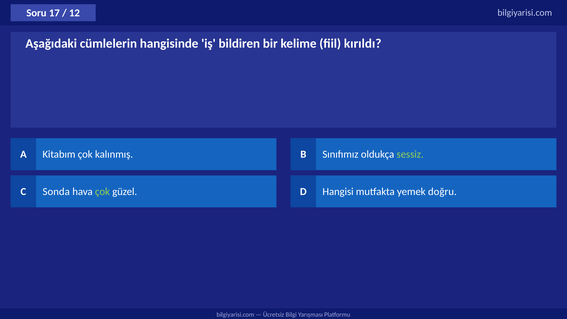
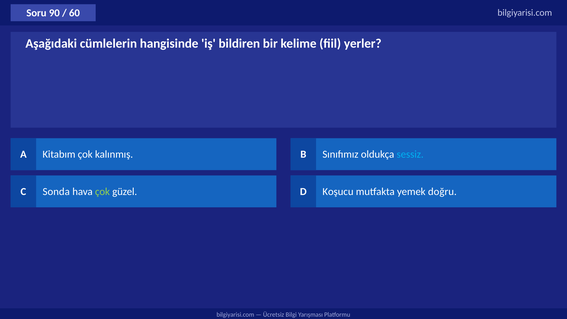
17: 17 -> 90 (54, 13)
12: 12 -> 60 (74, 13)
kırıldı: kırıldı -> yerler (363, 44)
sessiz colour: light green -> light blue (410, 154)
Hangisi: Hangisi -> Koşucu (338, 191)
